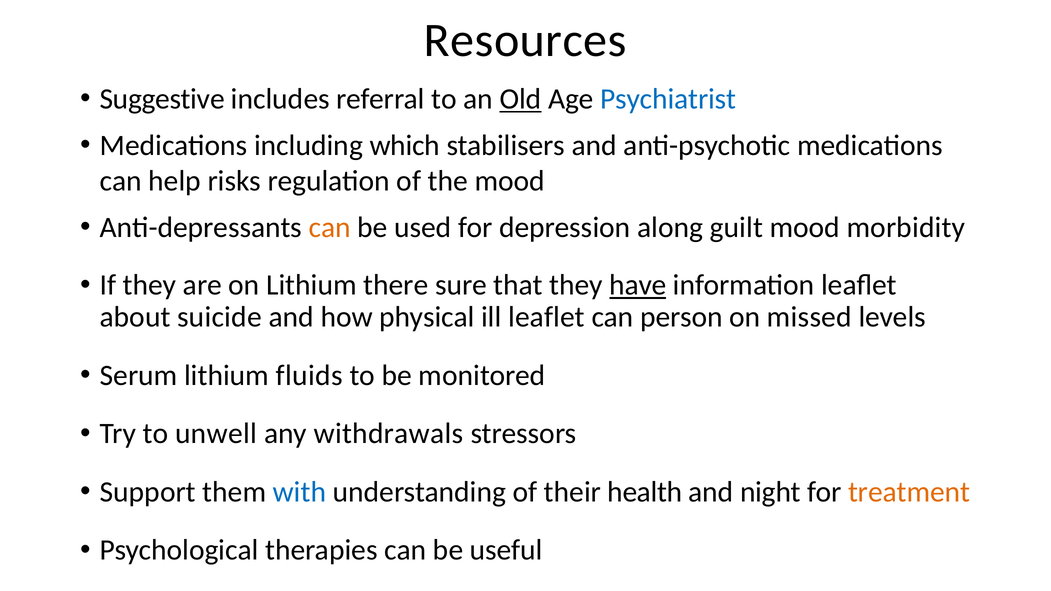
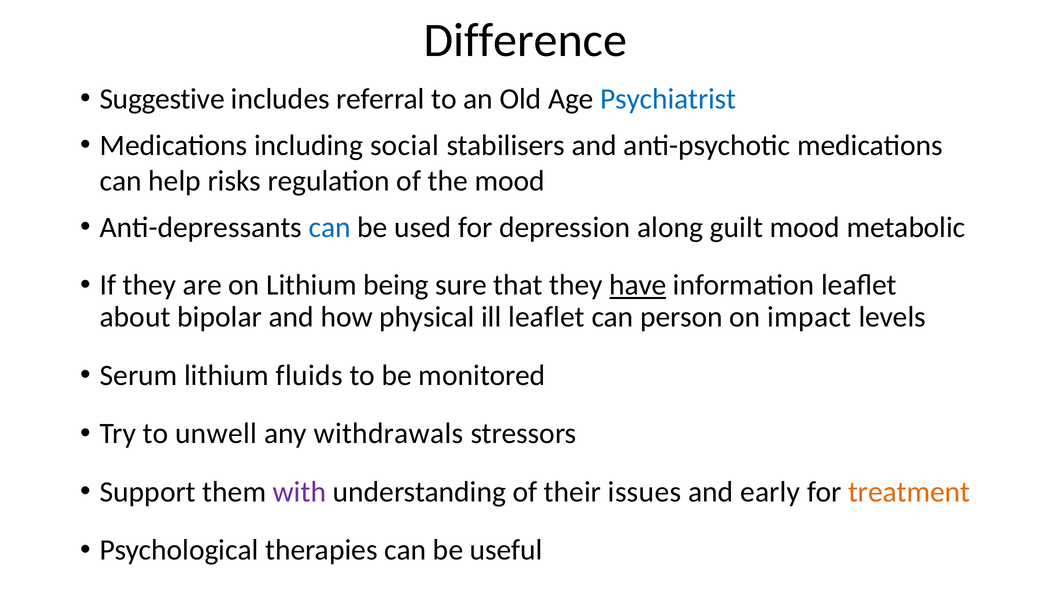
Resources: Resources -> Difference (525, 40)
Old underline: present -> none (521, 99)
which: which -> social (405, 146)
can colour: orange -> blue (330, 228)
morbidity: morbidity -> metabolic (906, 228)
there: there -> being (396, 285)
suicide: suicide -> bipolar (220, 317)
missed: missed -> impact (809, 317)
with colour: blue -> purple (299, 492)
health: health -> issues (645, 492)
night: night -> early (770, 492)
